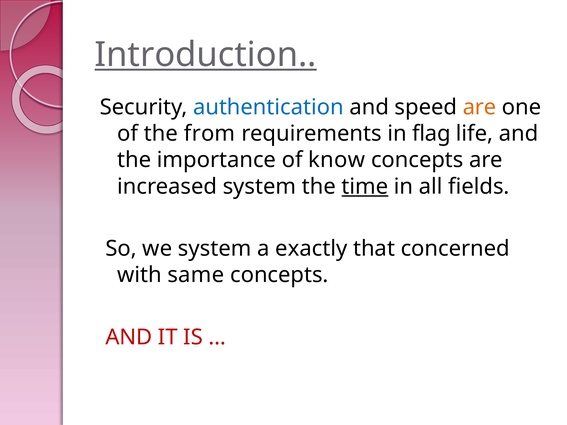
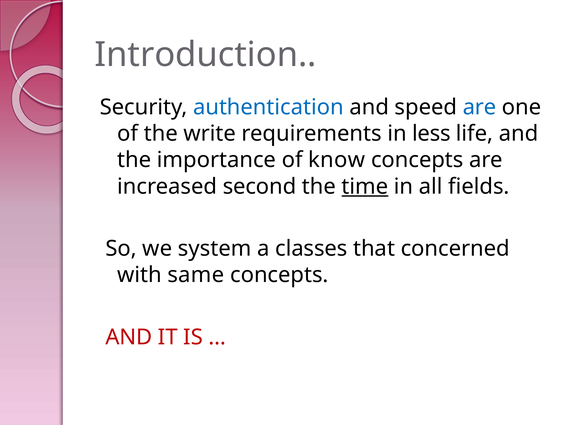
Introduction underline: present -> none (206, 55)
are colour: orange -> blue (480, 107)
from: from -> write (210, 134)
flag: flag -> less (431, 134)
increased system: system -> second (260, 187)
exactly: exactly -> classes (311, 249)
